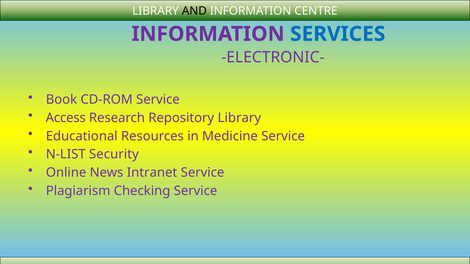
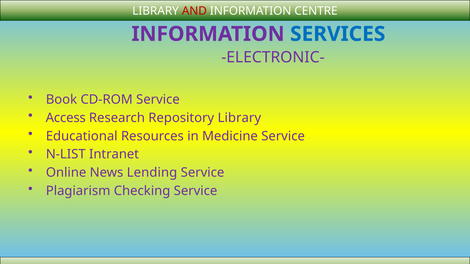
AND colour: black -> red (194, 11)
Security: Security -> Intranet (114, 155)
Intranet: Intranet -> Lending (152, 173)
